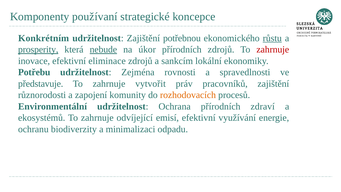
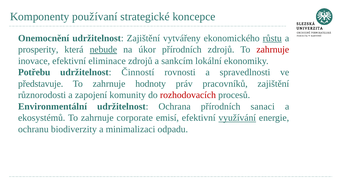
Konkrétním: Konkrétním -> Onemocnění (44, 38)
potřebnou: potřebnou -> vytvářeny (182, 38)
prosperity underline: present -> none (38, 50)
Zejména: Zejména -> Činností (138, 72)
vytvořit: vytvořit -> hodnoty (151, 84)
rozhodovacích colour: orange -> red (188, 95)
zdraví: zdraví -> sanaci (263, 106)
odvíjející: odvíjející -> corporate (135, 118)
využívání underline: none -> present (237, 118)
